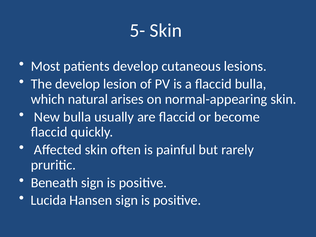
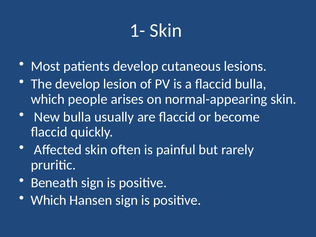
5-: 5- -> 1- (137, 31)
natural: natural -> people (88, 99)
Lucida: Lucida -> Which (49, 200)
